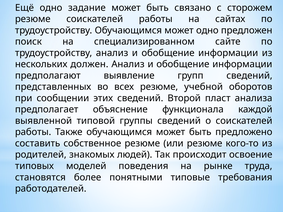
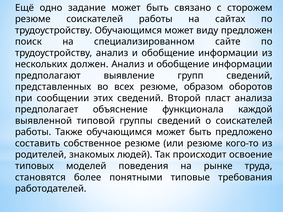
может одно: одно -> виду (207, 30)
учебной: учебной -> образом (204, 87)
